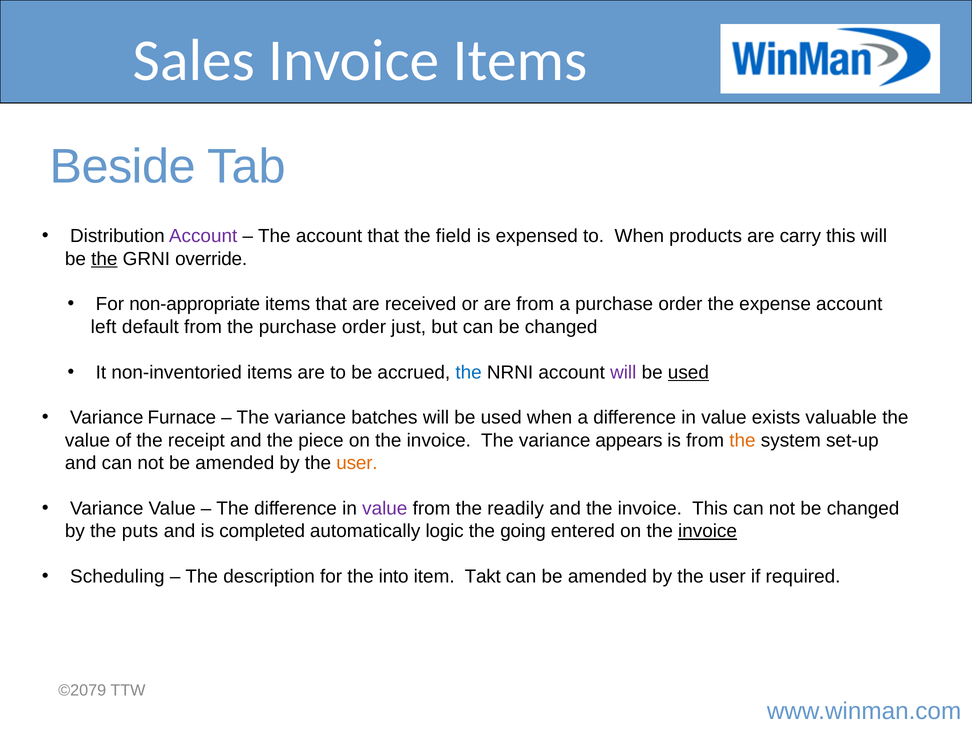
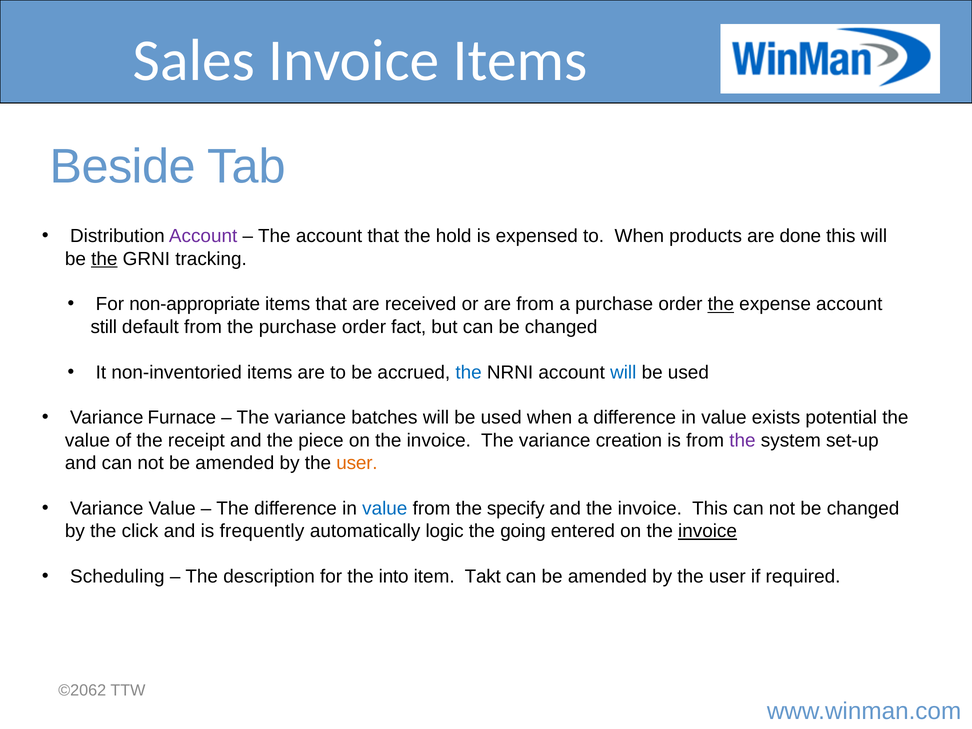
field: field -> hold (454, 236)
carry: carry -> done (800, 236)
override: override -> tracking (211, 259)
the underline: none -> present (721, 304)
left: left -> still (104, 327)
just: just -> fact (409, 327)
will colour: purple -> blue (623, 372)
used underline: present -> none (688, 372)
valuable: valuable -> potential (841, 418)
appears: appears -> creation (629, 440)
the colour: orange -> purple (742, 440)
value colour: purple -> blue (385, 508)
readily: readily -> specify (516, 508)
puts: puts -> click (140, 531)
completed: completed -> frequently (262, 531)
©2079: ©2079 -> ©2062 (82, 690)
